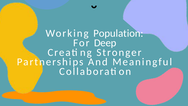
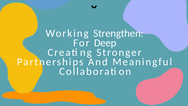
Population: Population -> Strengthen (118, 33)
